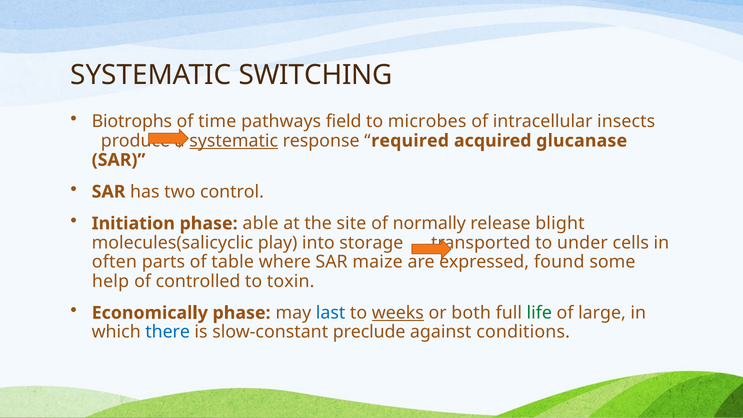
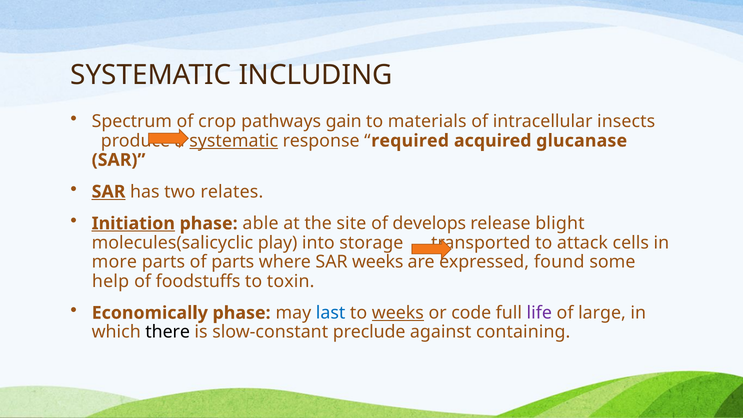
SWITCHING: SWITCHING -> INCLUDING (316, 75)
Biotrophs: Biotrophs -> Spectrum (132, 122)
time: time -> crop (217, 122)
field: field -> gain (344, 122)
microbes: microbes -> materials (427, 122)
SAR underline: none -> present (109, 192)
control: control -> relates (232, 192)
Initiation underline: none -> present (133, 223)
normally: normally -> develops (429, 223)
under: under -> attack (582, 243)
often: often -> more (114, 262)
of table: table -> parts (233, 262)
SAR maize: maize -> weeks (378, 262)
controlled: controlled -> foodstuffs (198, 281)
both: both -> code (471, 313)
life colour: green -> purple (539, 313)
there colour: blue -> black (168, 332)
conditions: conditions -> containing (523, 332)
